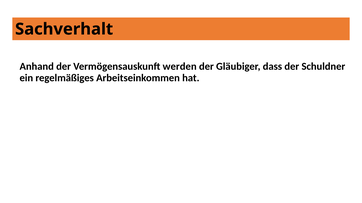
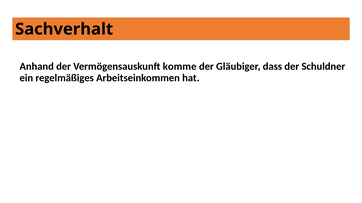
werden: werden -> komme (180, 67)
